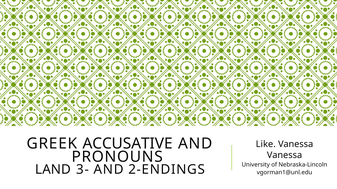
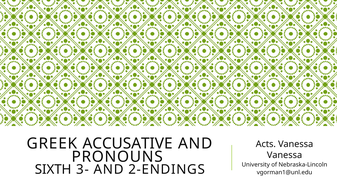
Like: Like -> Acts (266, 145)
LAND: LAND -> SIXTH (53, 170)
